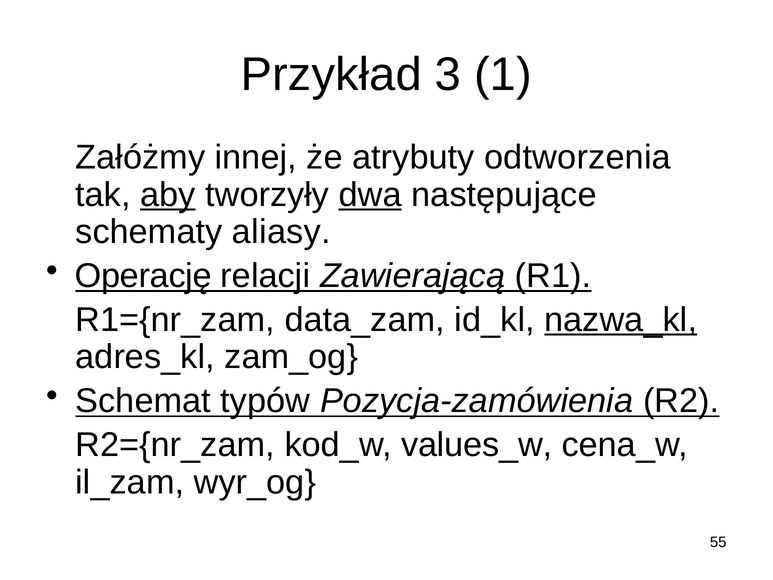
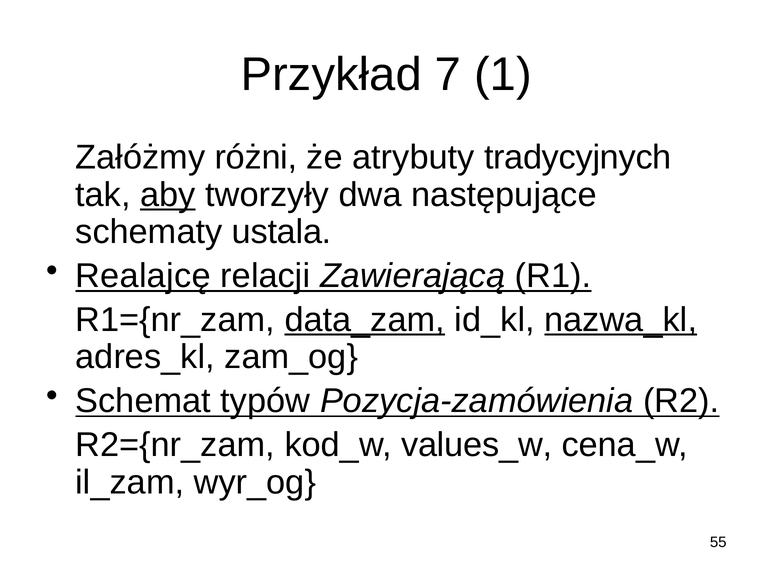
3: 3 -> 7 (448, 75)
innej: innej -> różni (256, 158)
odtworzenia: odtworzenia -> tradycyjnych (578, 158)
dwa underline: present -> none (370, 195)
aliasy: aliasy -> ustala (282, 232)
Operację: Operację -> Realajcę (143, 276)
data_zam underline: none -> present (365, 320)
